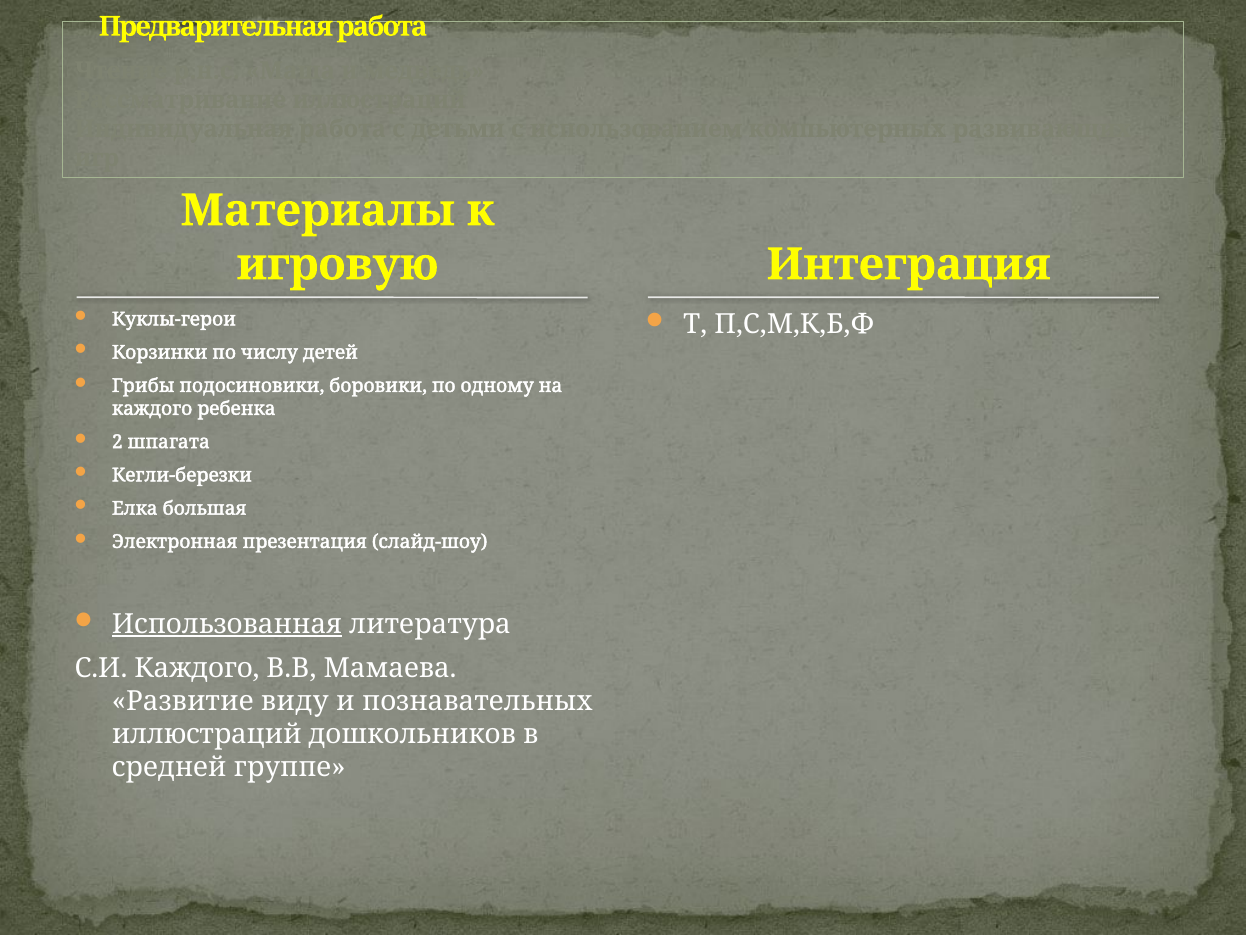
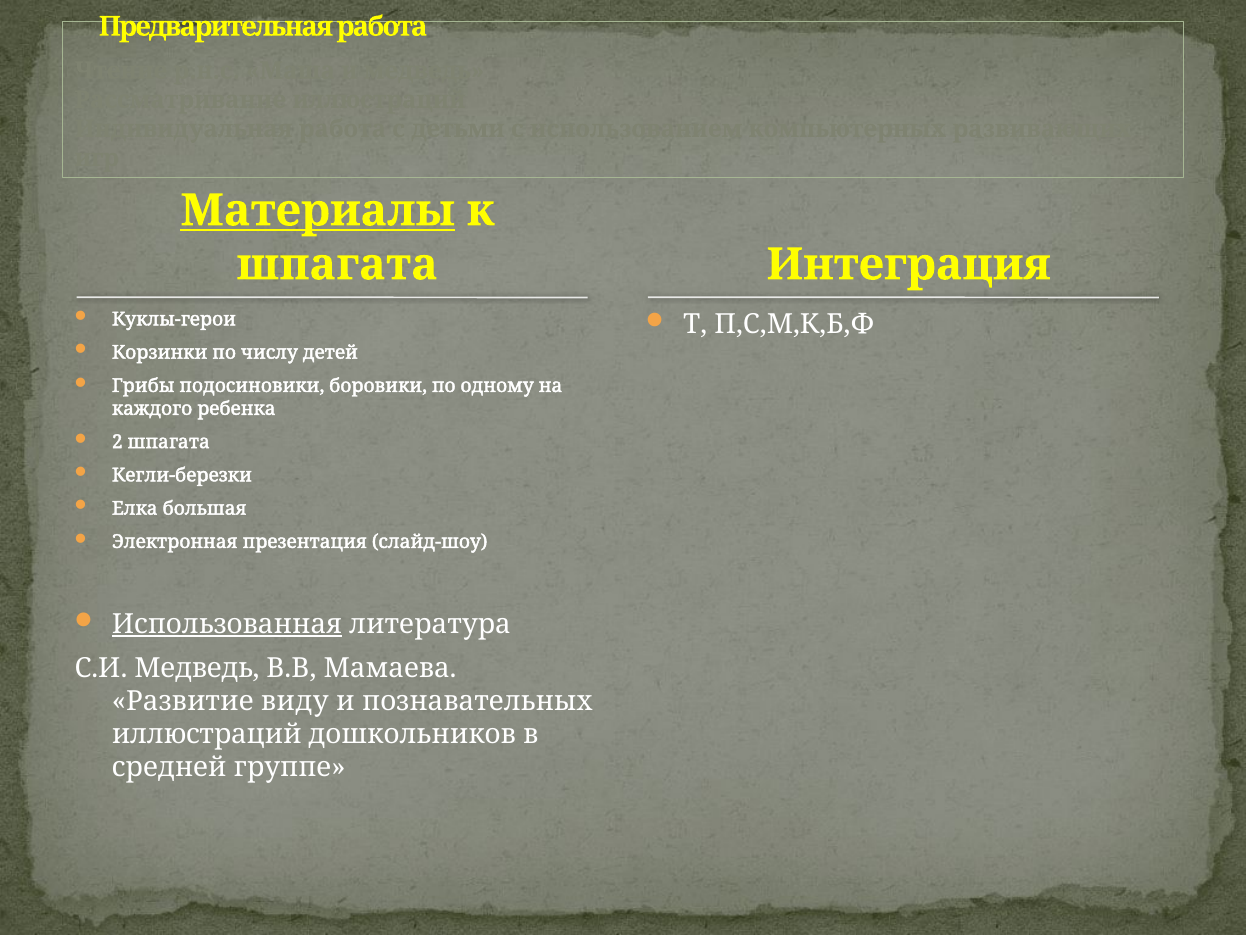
Материалы underline: none -> present (318, 211)
игровую: игровую -> шпагата (337, 264)
С.И Каждого: Каждого -> Медведь (197, 668)
